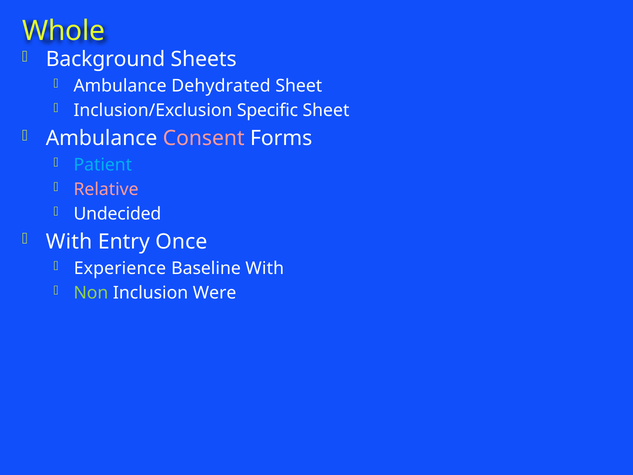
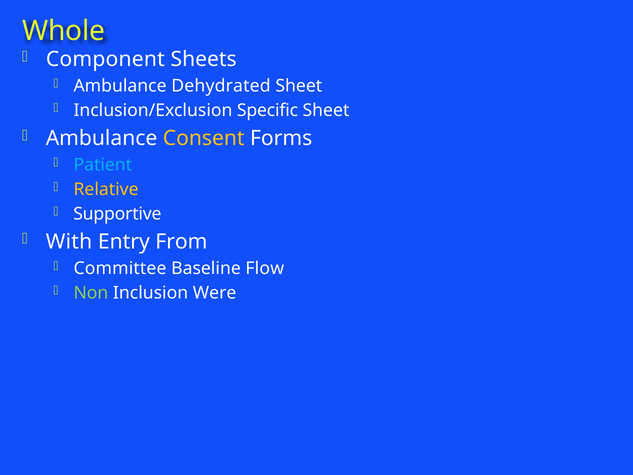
Background: Background -> Component (105, 59)
Consent colour: pink -> yellow (204, 138)
Relative colour: pink -> yellow (106, 189)
Undecided: Undecided -> Supportive (117, 214)
Once: Once -> From (181, 242)
Experience: Experience -> Committee (120, 268)
Baseline With: With -> Flow (265, 268)
